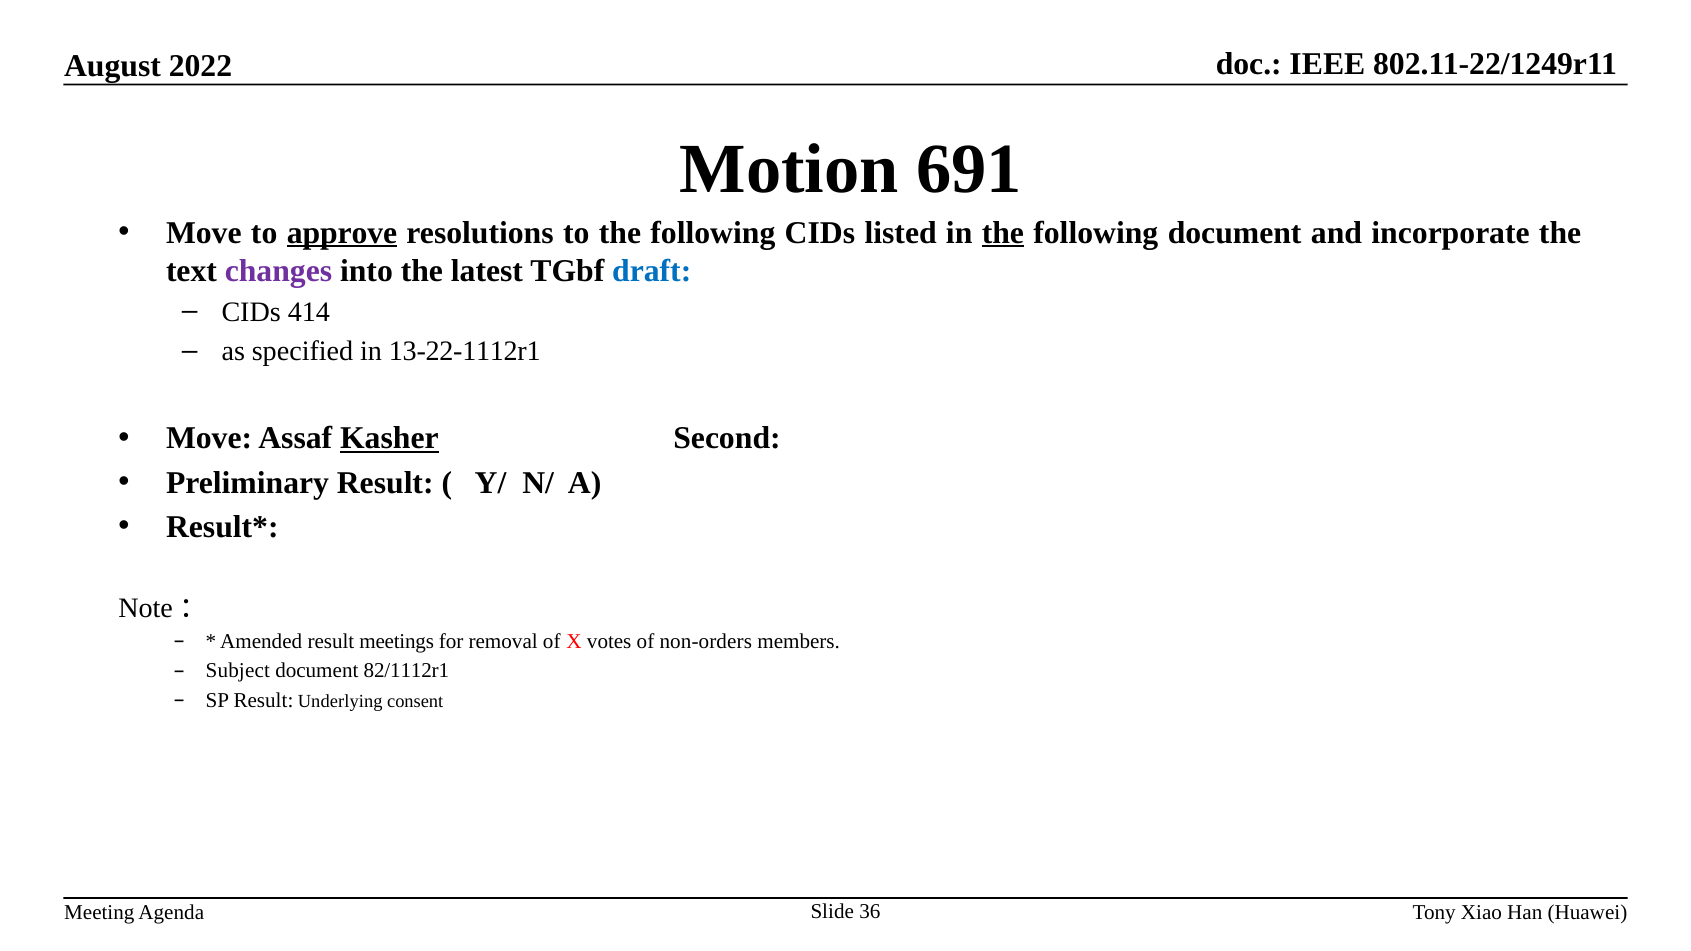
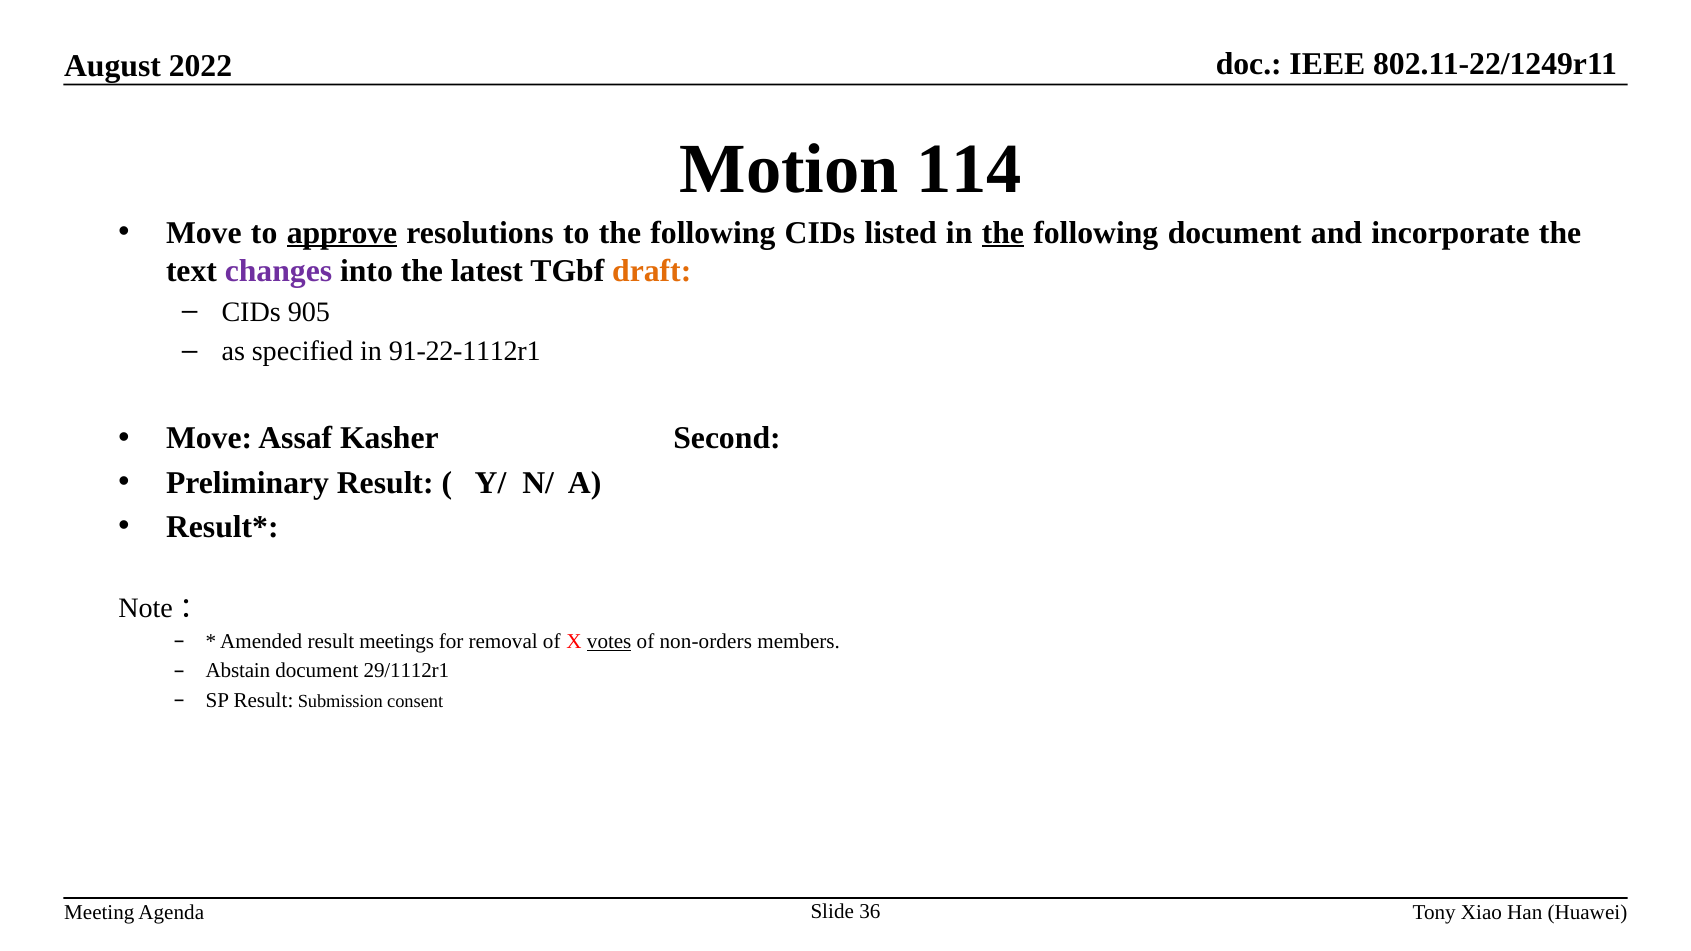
691: 691 -> 114 (969, 170)
draft colour: blue -> orange (652, 271)
414: 414 -> 905 (309, 312)
13-22-1112r1: 13-22-1112r1 -> 91-22-1112r1 (465, 351)
Kasher underline: present -> none (389, 438)
votes underline: none -> present (609, 641)
Subject: Subject -> Abstain (238, 671)
82/1112r1: 82/1112r1 -> 29/1112r1 (406, 671)
Underlying: Underlying -> Submission (340, 701)
